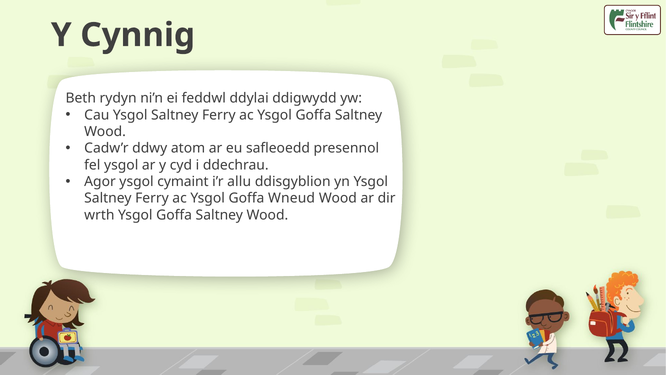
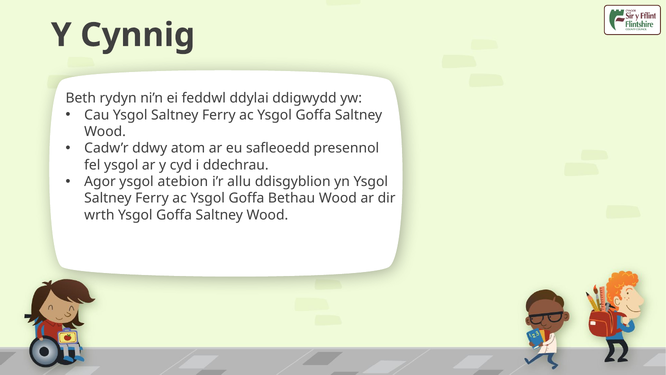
cymaint: cymaint -> atebion (183, 182)
Wneud: Wneud -> Bethau (292, 198)
